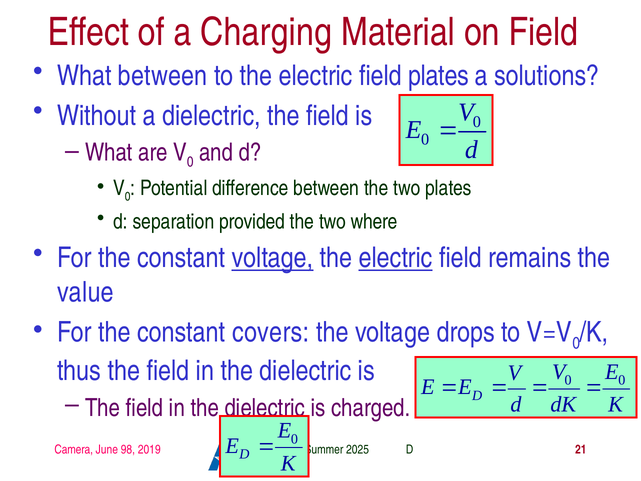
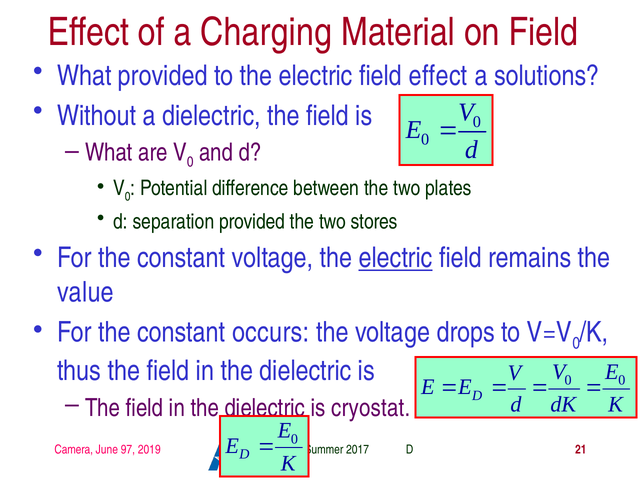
What between: between -> provided (163, 76)
field plates: plates -> effect (438, 76)
where: where -> stores (374, 222)
voltage underline: present -> none (273, 258)
covers: covers -> occurs (271, 332)
charged: charged -> cryostat (371, 408)
98: 98 -> 97 (128, 450)
2025: 2025 -> 2017 (358, 450)
